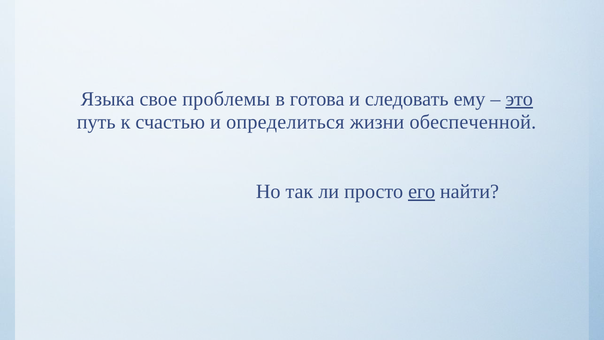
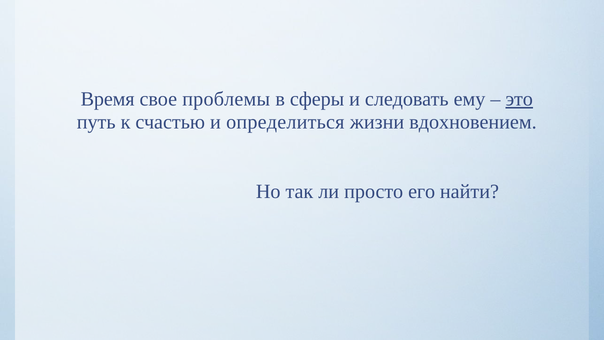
Языка: Языка -> Время (108, 99)
готова: готова -> сферы (317, 99)
обеспеченной: обеспеченной -> вдохновением (473, 122)
его underline: present -> none (422, 191)
